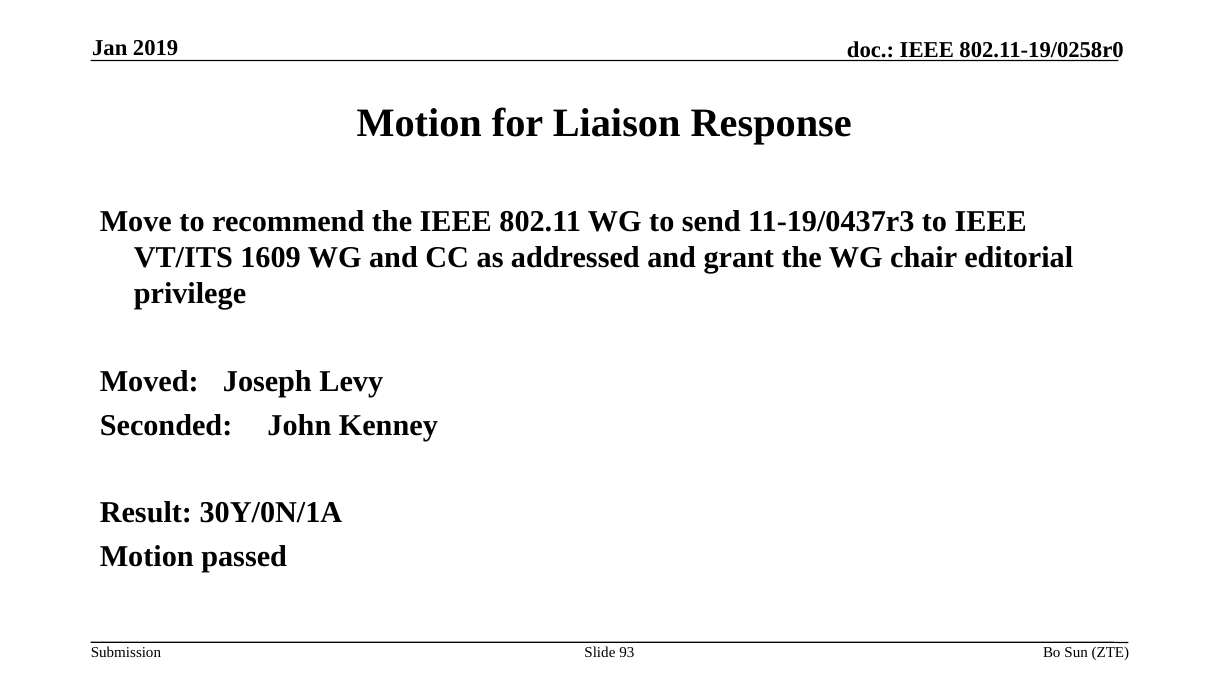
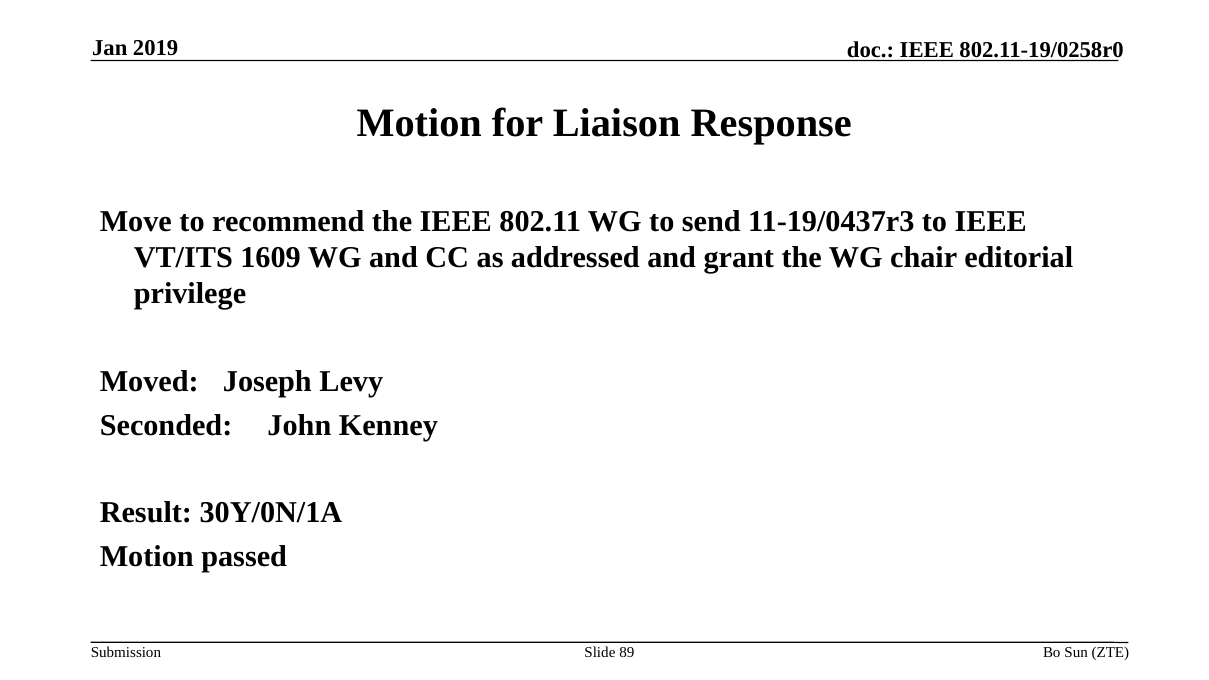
93: 93 -> 89 (627, 652)
